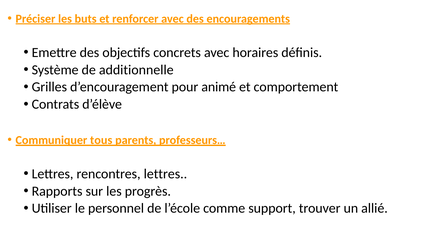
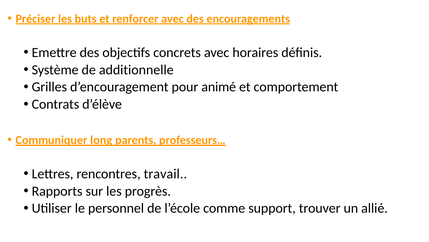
tous: tous -> long (101, 140)
rencontres lettres: lettres -> travail (165, 173)
